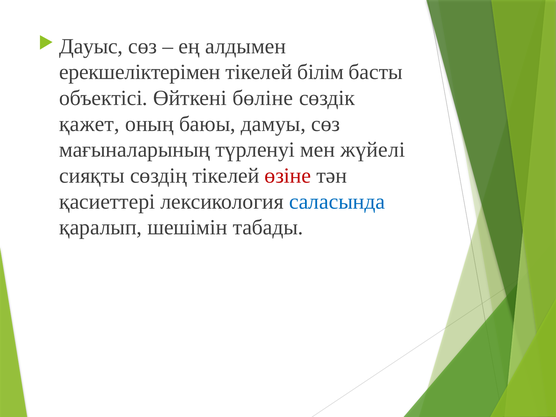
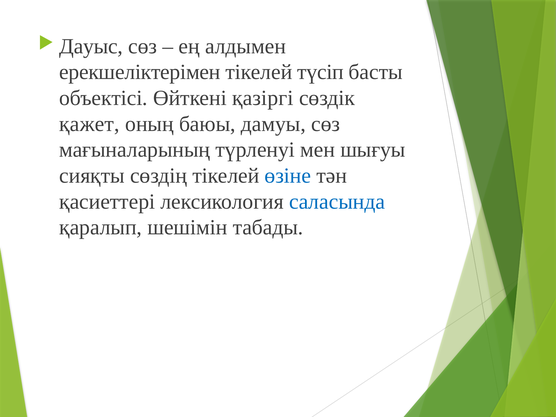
білім: білім -> түсіп (321, 72)
бөліне: бөліне -> қазіргі (263, 98)
жүйелі: жүйелі -> шығуы (373, 150)
өзіне colour: red -> blue (288, 176)
